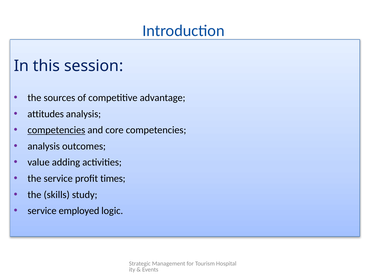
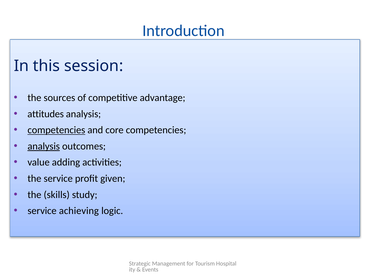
analysis underline: none -> present (44, 146)
times: times -> given (113, 178)
employed: employed -> achieving (79, 210)
